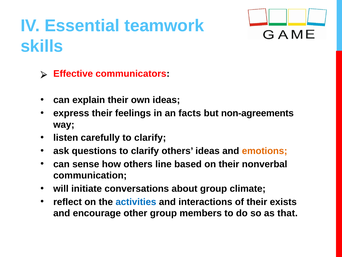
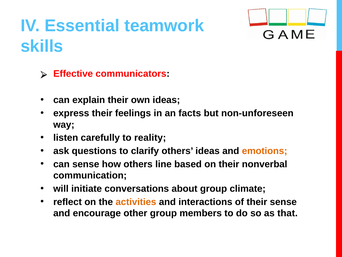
non-agreements: non-agreements -> non-unforeseen (257, 113)
carefully to clarify: clarify -> reality (150, 138)
activities colour: blue -> orange (136, 201)
their exists: exists -> sense (283, 201)
